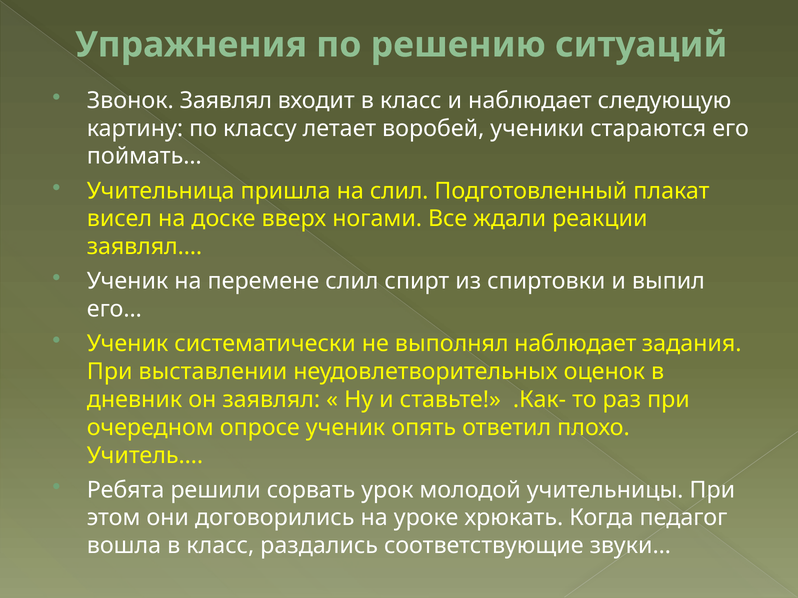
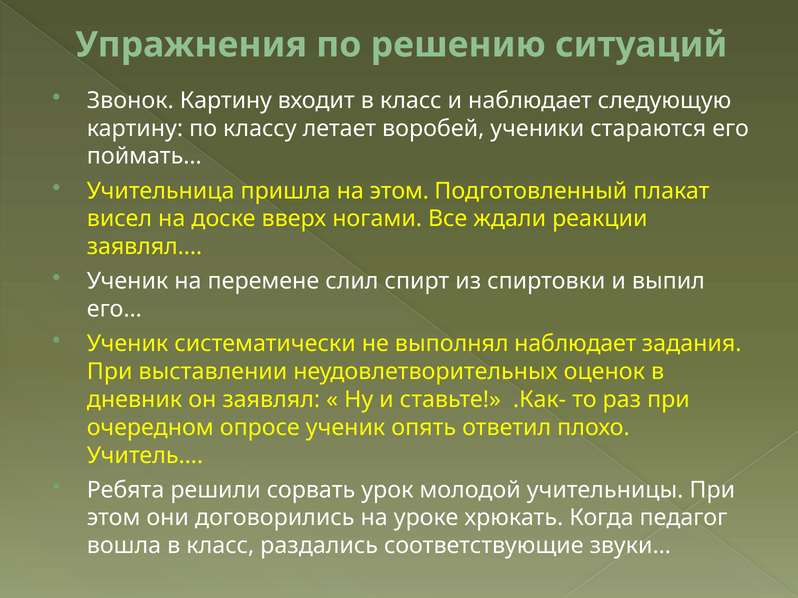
Звонок Заявлял: Заявлял -> Картину (226, 101)
на слил: слил -> этом (399, 191)
